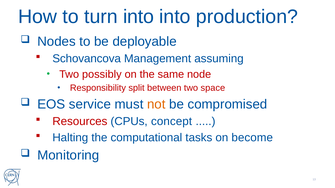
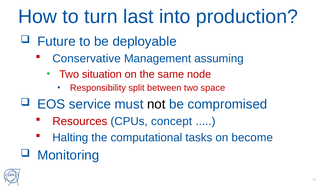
turn into: into -> last (138, 17)
Nodes: Nodes -> Future (56, 42)
Schovancova: Schovancova -> Conservative (87, 59)
possibly: possibly -> situation (102, 74)
not colour: orange -> black (156, 105)
